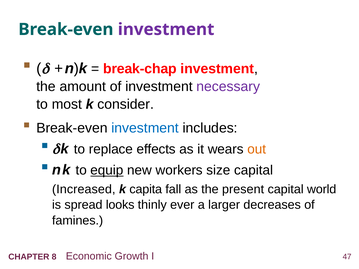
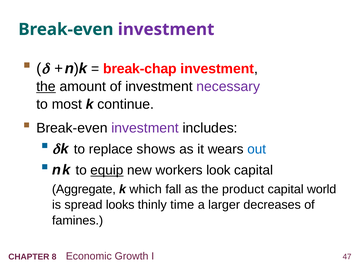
the underline: none -> present (46, 87)
consider: consider -> continue (126, 104)
investment colour: blue -> purple (145, 128)
effects: effects -> shows (156, 149)
out colour: orange -> blue (257, 149)
size: size -> look (218, 170)
Increased: Increased -> Aggregate (84, 189)
capita: capita -> which (146, 189)
present: present -> product (243, 189)
ever: ever -> time (182, 205)
